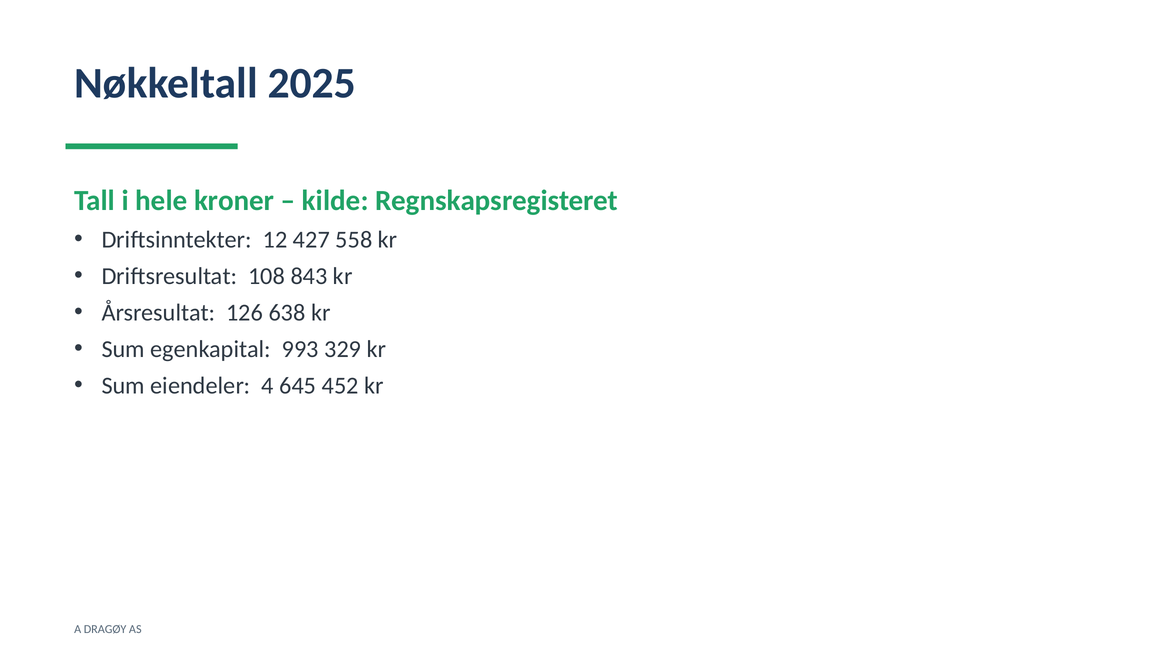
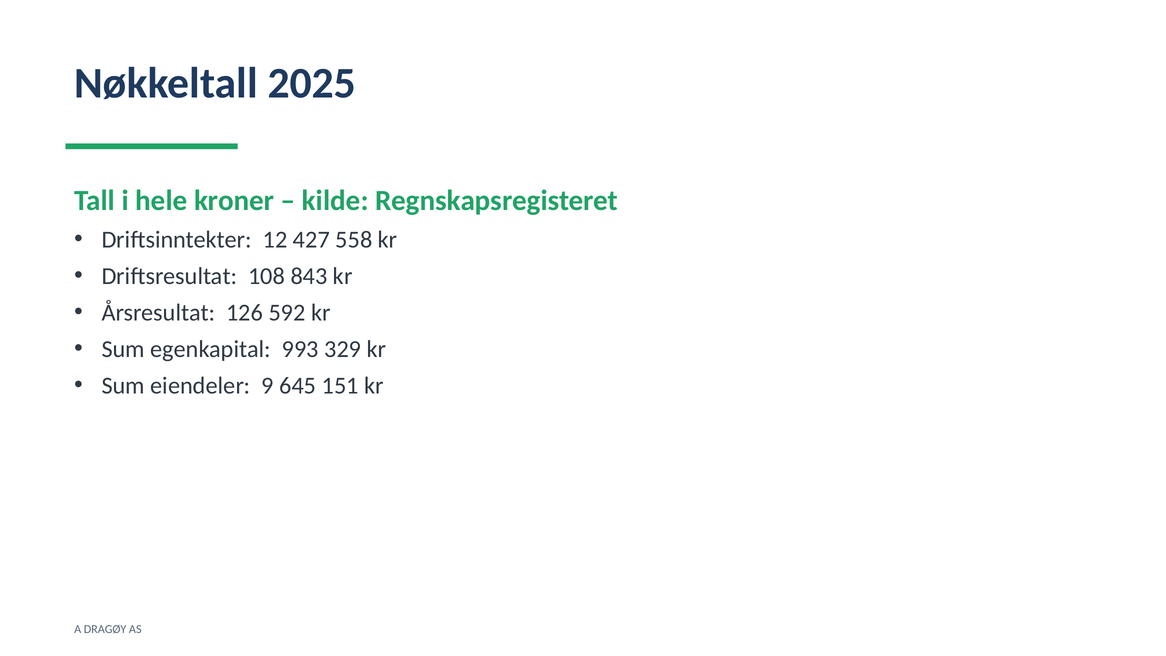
638: 638 -> 592 (287, 313)
4: 4 -> 9 (268, 386)
452: 452 -> 151 (340, 386)
